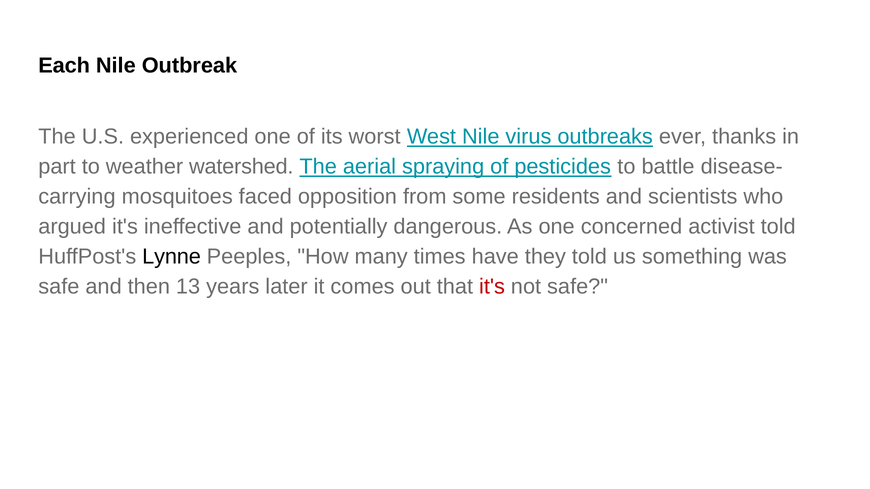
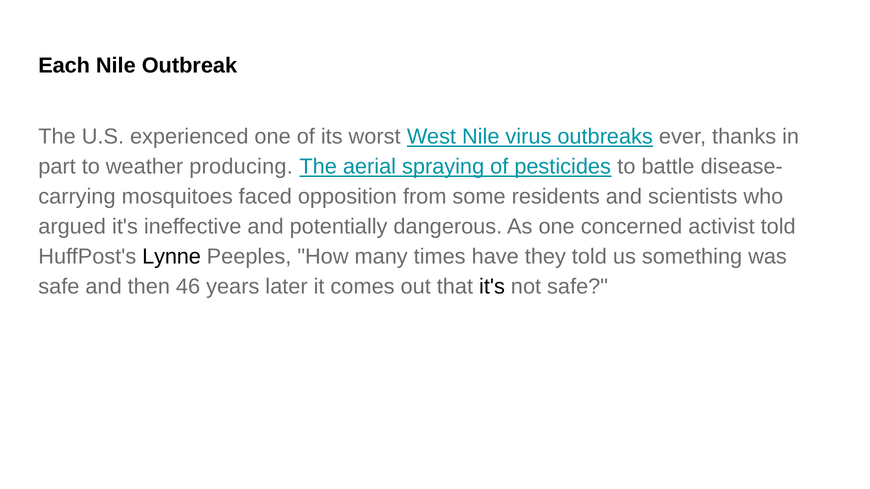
watershed: watershed -> producing (241, 167)
13: 13 -> 46 (188, 287)
it's colour: red -> black (492, 287)
